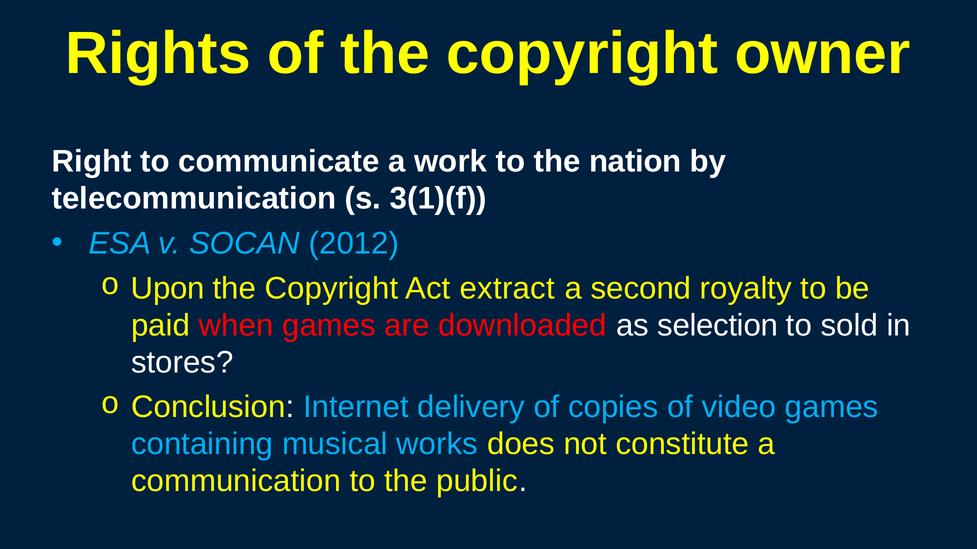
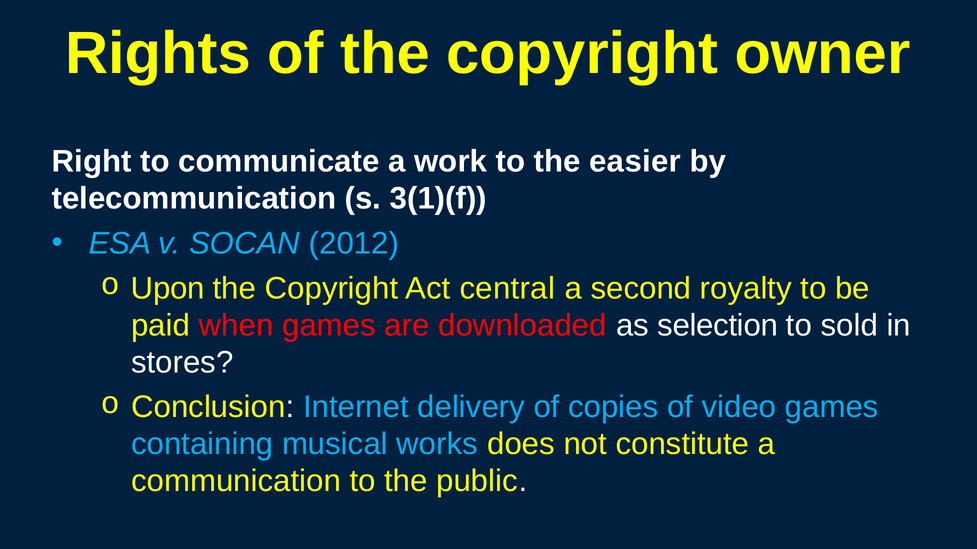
nation: nation -> easier (635, 162)
extract: extract -> central (507, 289)
